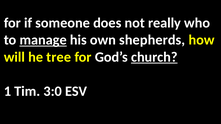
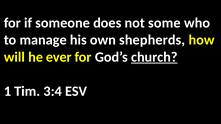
really: really -> some (164, 23)
manage underline: present -> none (43, 40)
tree: tree -> ever (59, 57)
3:0: 3:0 -> 3:4 (53, 91)
